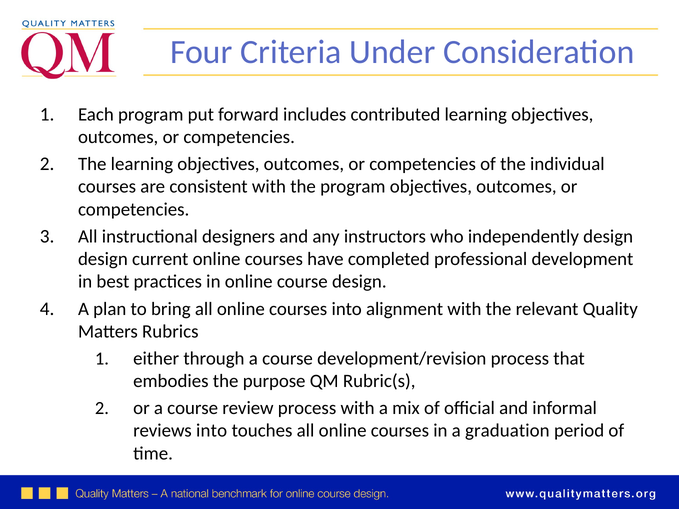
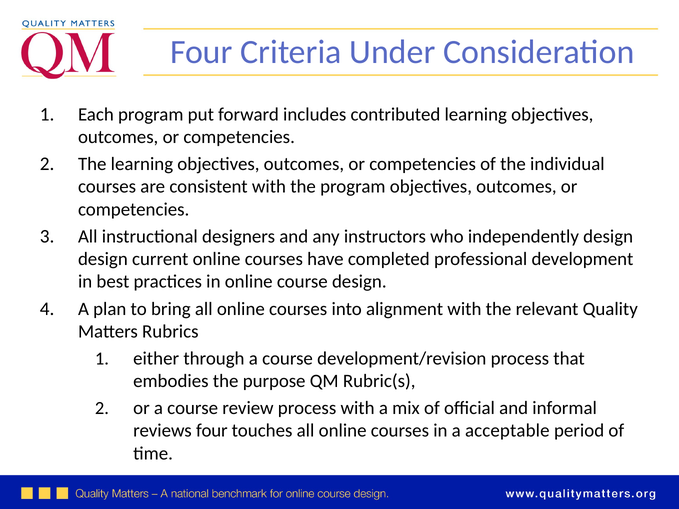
reviews into: into -> four (212, 431)
graduation: graduation -> acceptable (507, 431)
